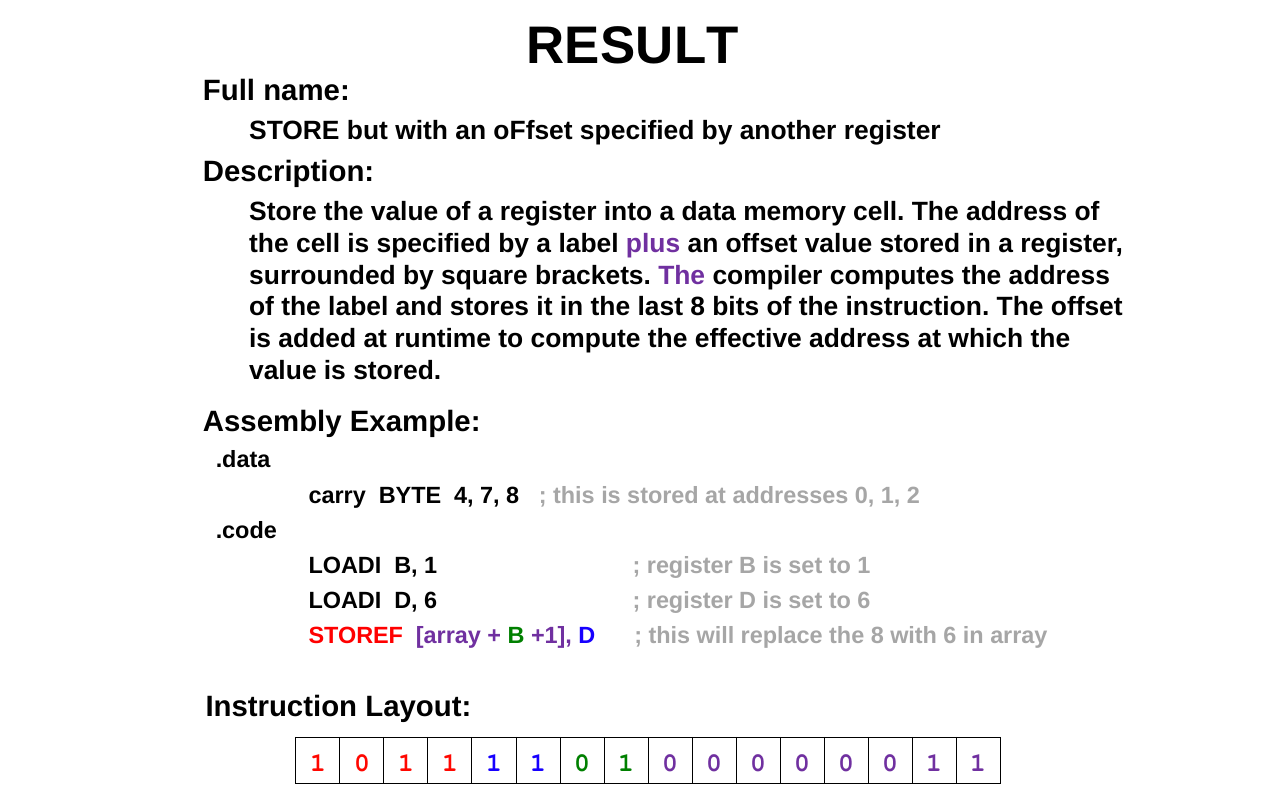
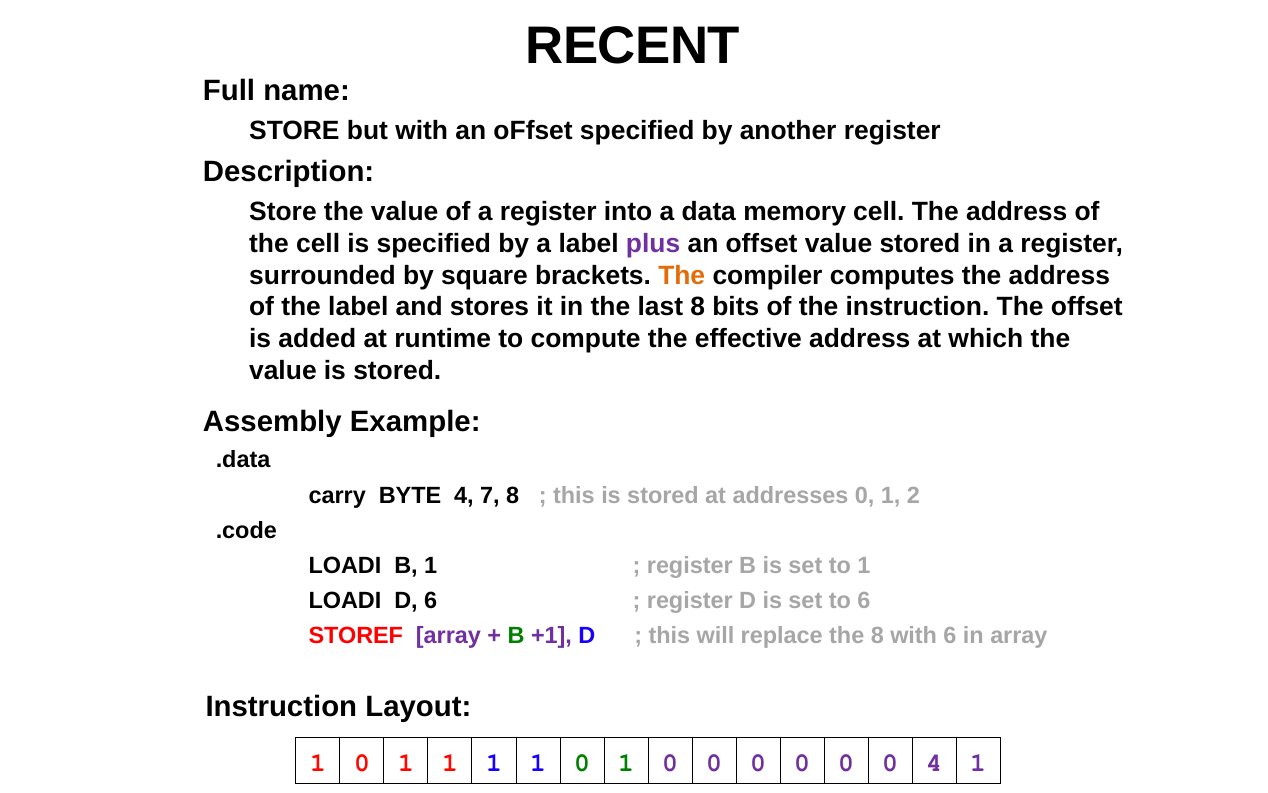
RESULT: RESULT -> RECENT (633, 46)
The colour: purple -> orange (682, 275)
0 0 1: 1 -> 4 (934, 762)
